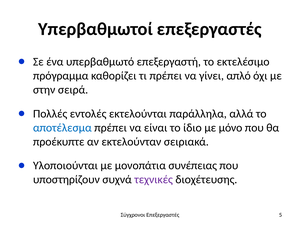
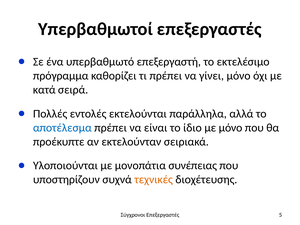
γίνει απλό: απλό -> μόνο (239, 76)
στην: στην -> κατά (44, 90)
τεχνικές colour: purple -> orange (154, 180)
